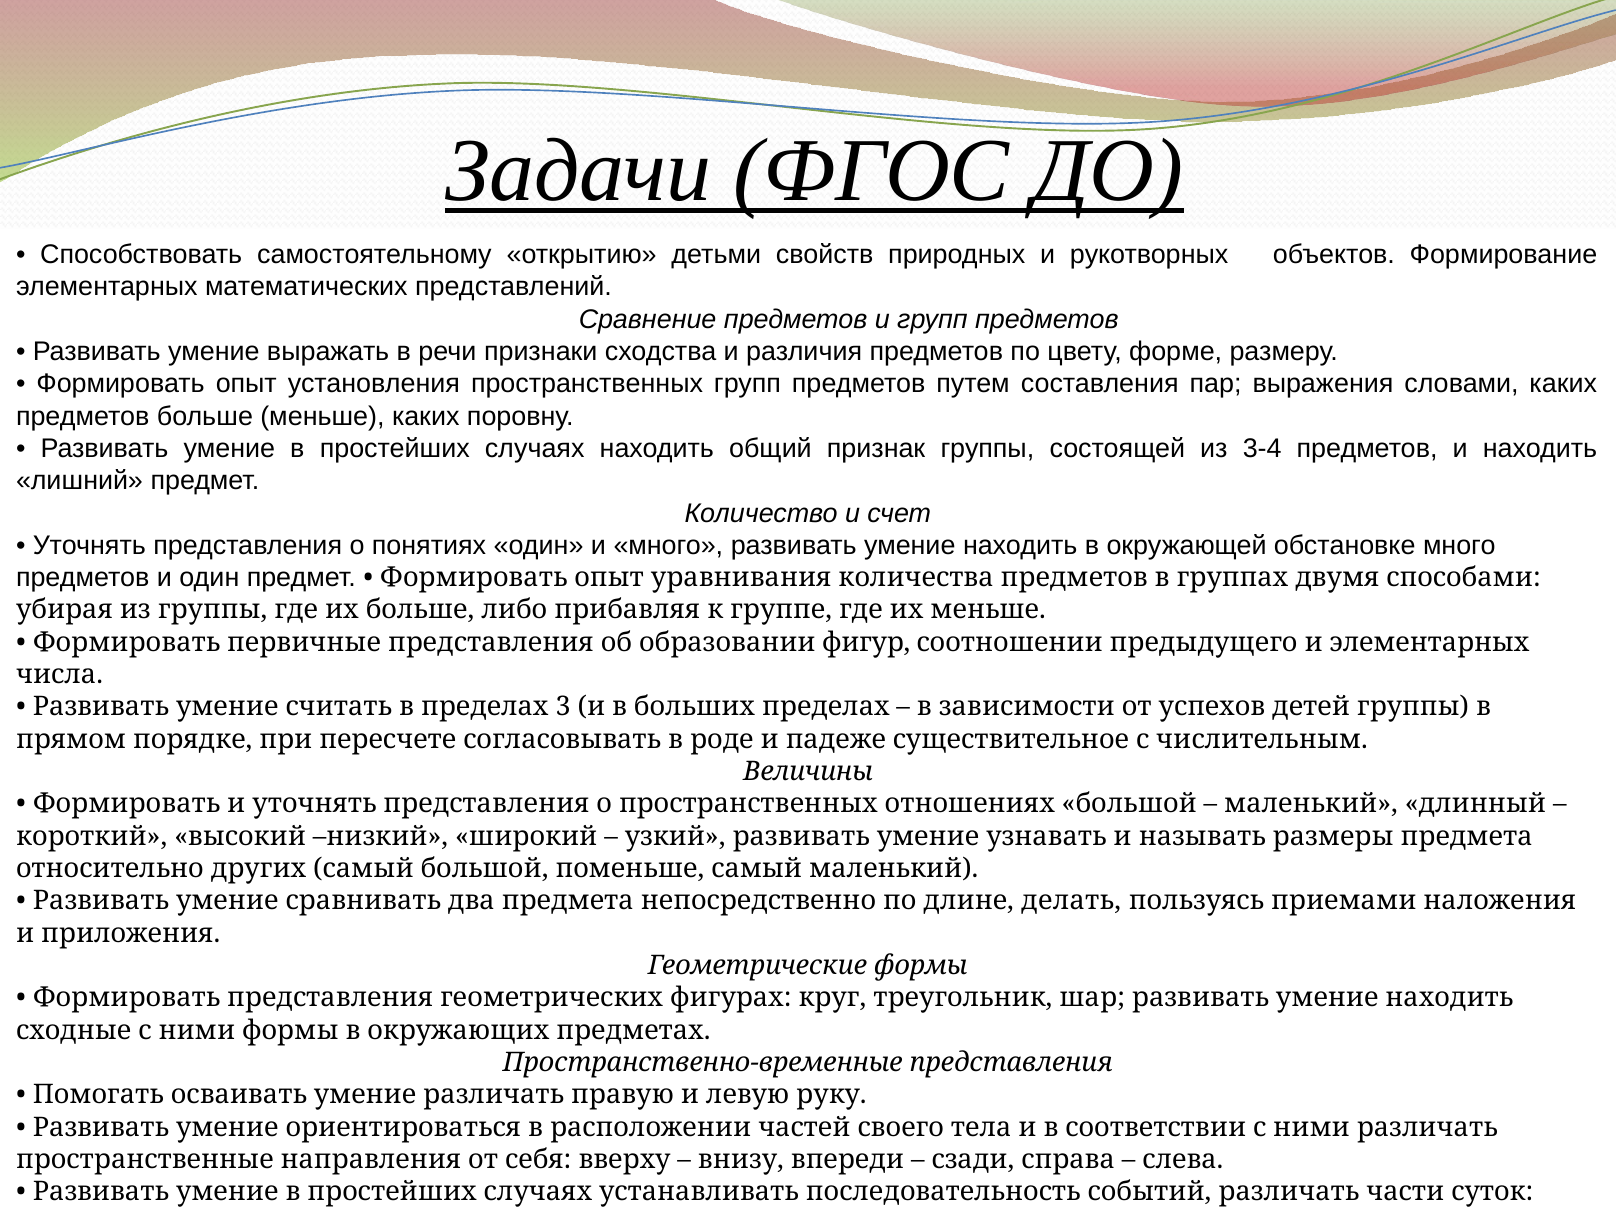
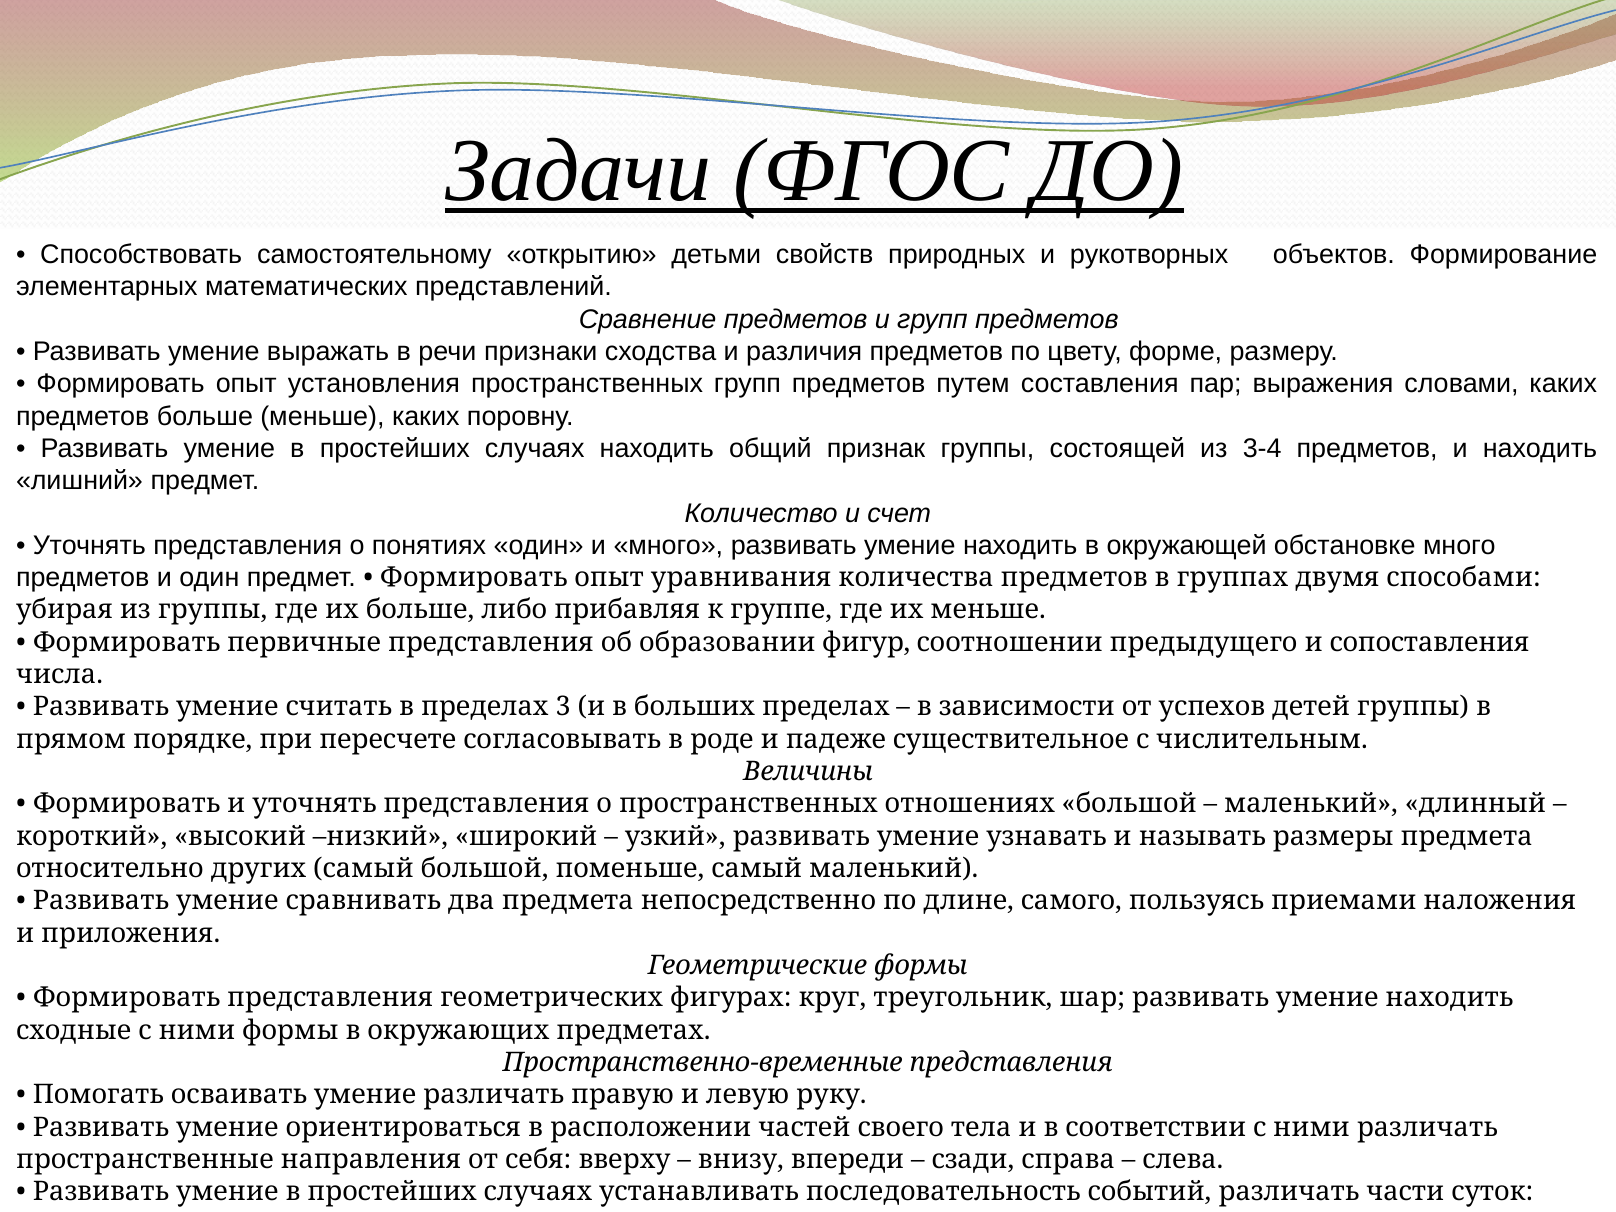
и элементарных: элементарных -> сопоставления (1430, 642)
делать: делать -> самого (1071, 901)
